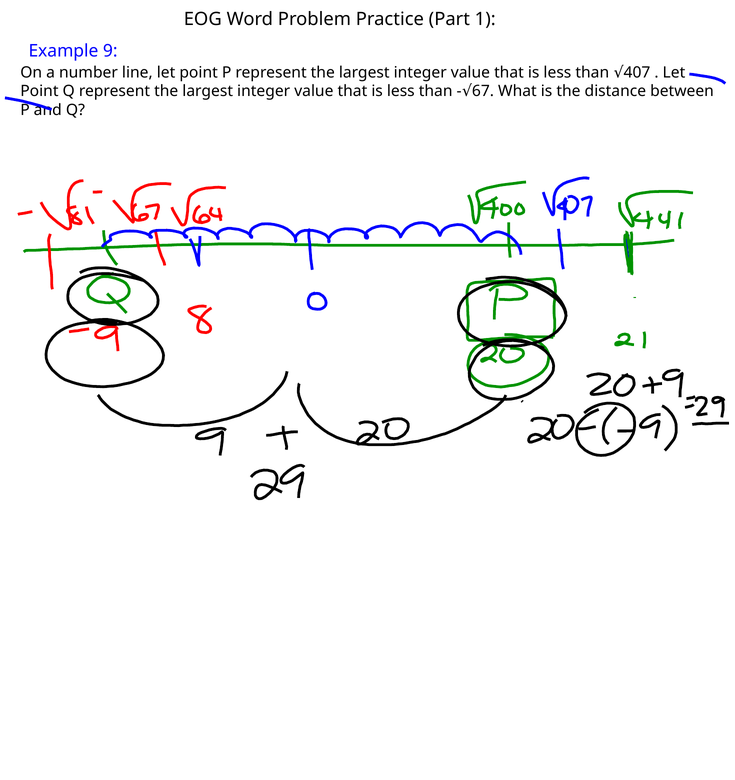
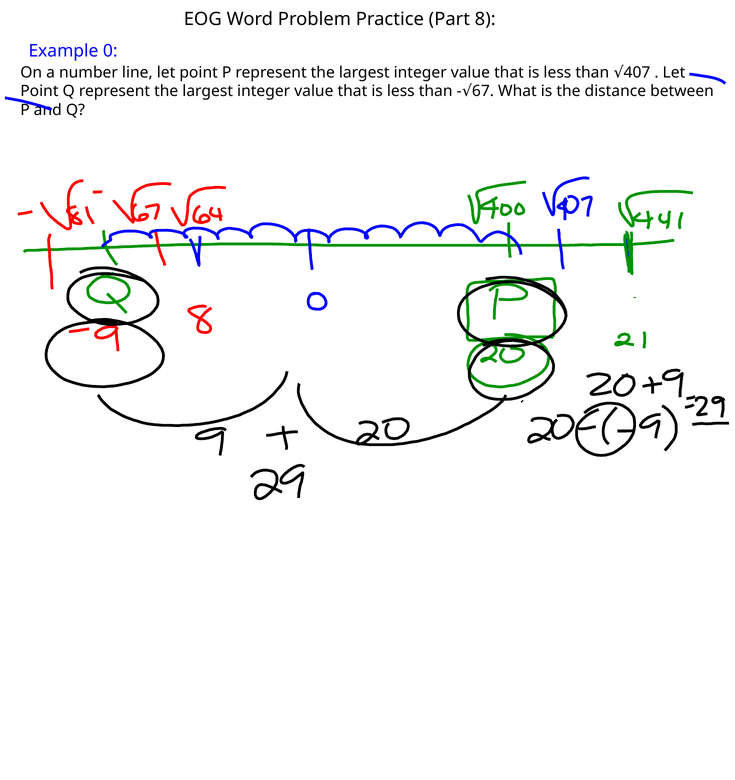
1: 1 -> 8 (485, 19)
9: 9 -> 0 (110, 51)
